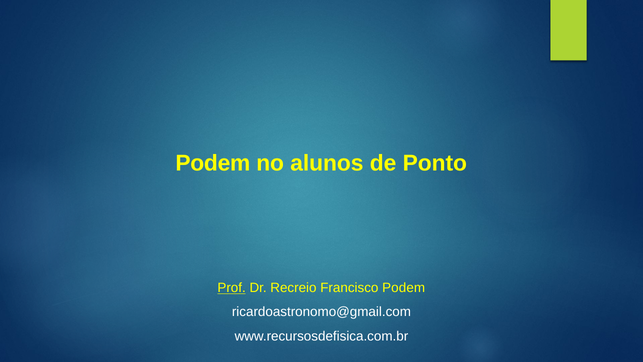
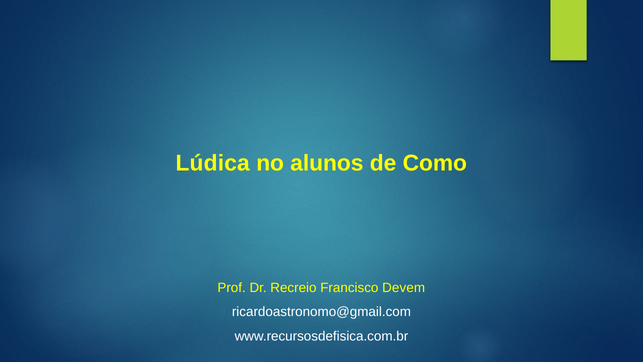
Podem: Podem -> Lúdica (213, 163)
Ponto: Ponto -> Como (435, 163)
Prof underline: present -> none (232, 288)
Francisco Podem: Podem -> Devem (404, 288)
